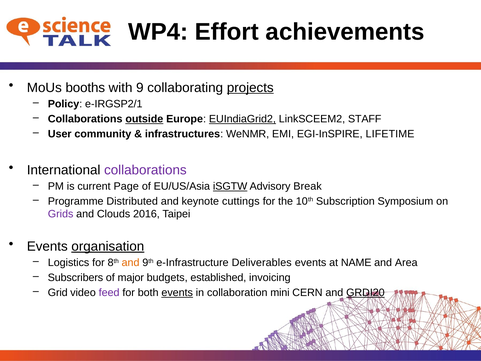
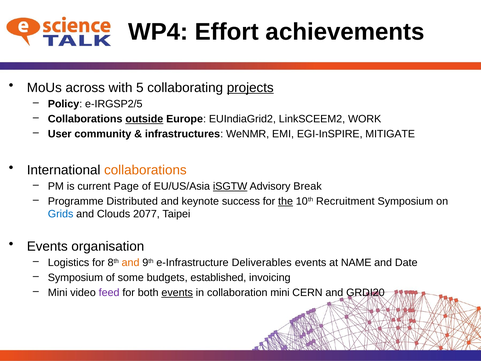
booths: booths -> across (85, 88)
9: 9 -> 5 (140, 88)
e-IRGSP2/1: e-IRGSP2/1 -> e-IRGSP2/5 (114, 104)
EUIndiaGrid2 underline: present -> none (242, 119)
STAFF: STAFF -> WORK (365, 119)
LIFETIME: LIFETIME -> MITIGATE (390, 134)
collaborations colour: purple -> orange (145, 170)
cuttings: cuttings -> success (241, 201)
the underline: none -> present (286, 201)
Subscription: Subscription -> Recruitment (345, 201)
Grids colour: purple -> blue (61, 214)
2016: 2016 -> 2077 (146, 214)
organisation underline: present -> none (108, 246)
Area: Area -> Date (406, 263)
Subscribers: Subscribers -> Symposium (75, 278)
major: major -> some (131, 278)
Grid: Grid -> Mini (58, 293)
GRDI20 underline: present -> none (365, 293)
